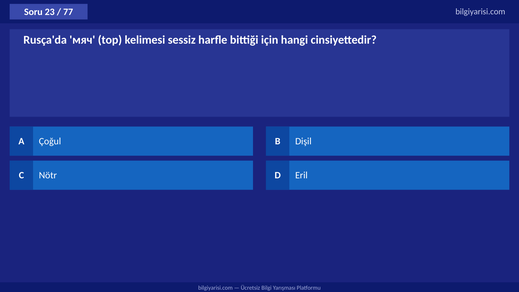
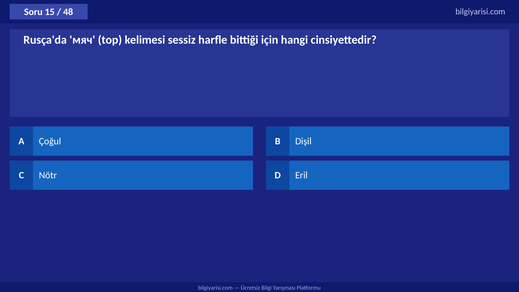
23: 23 -> 15 (50, 12)
77: 77 -> 48 (68, 12)
